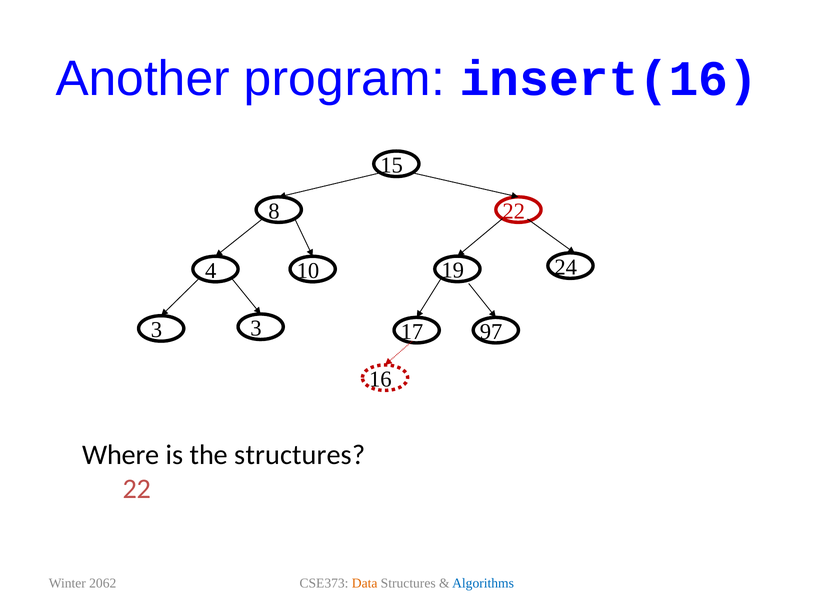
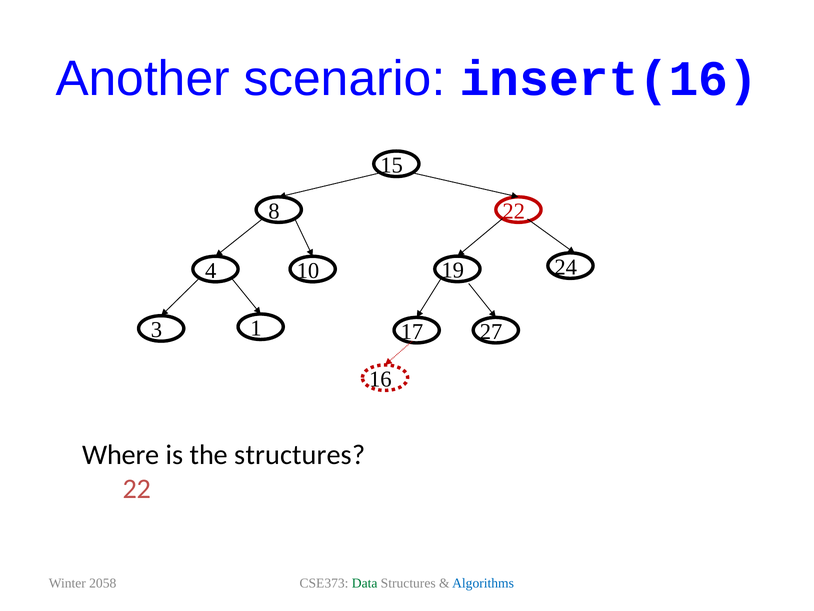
program: program -> scenario (344, 79)
3 3: 3 -> 1 (256, 328)
97: 97 -> 27 (491, 331)
2062: 2062 -> 2058 (103, 583)
Data colour: orange -> green (365, 583)
